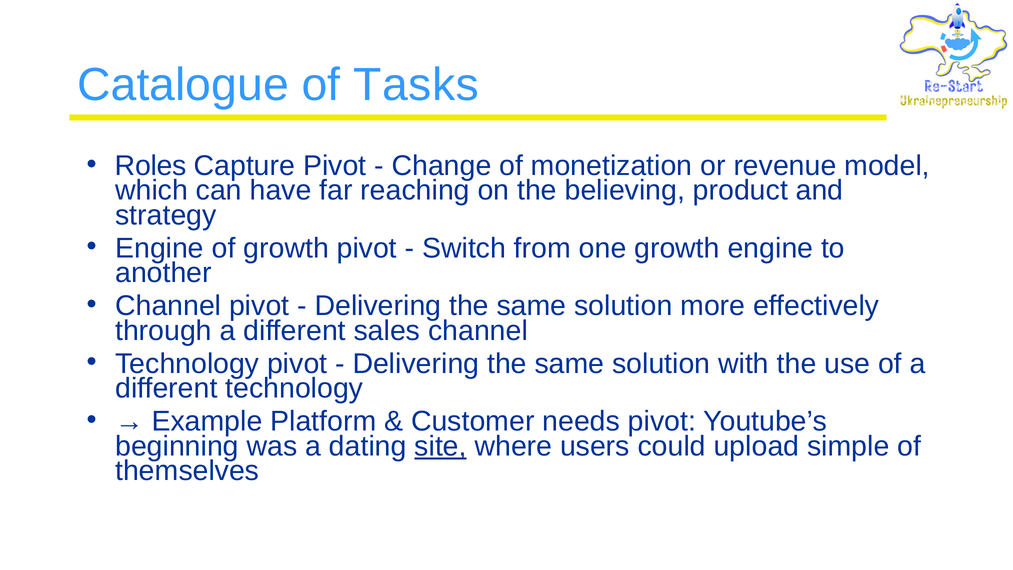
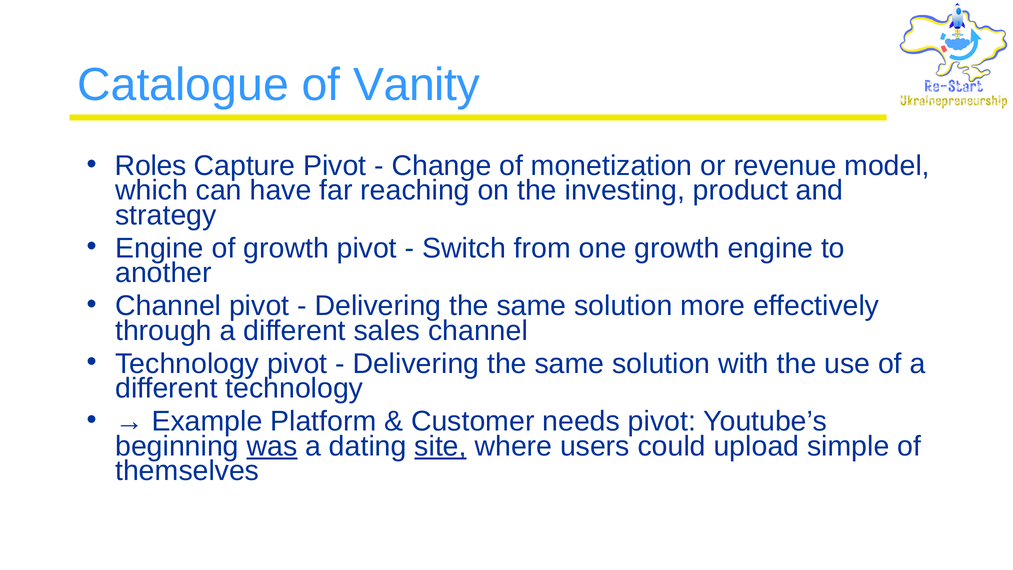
Tasks: Tasks -> Vanity (417, 85)
believing: believing -> investing (625, 190)
was underline: none -> present (272, 446)
